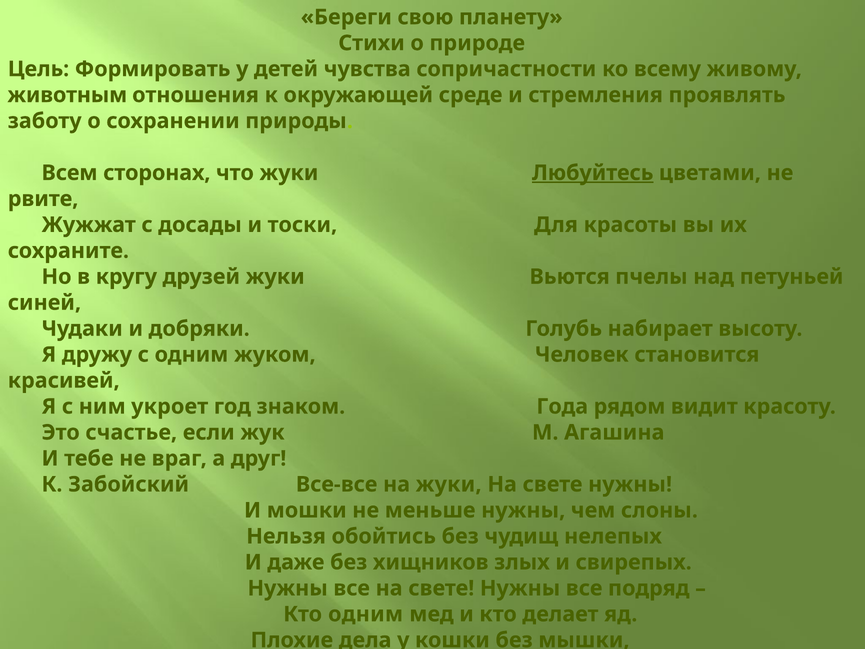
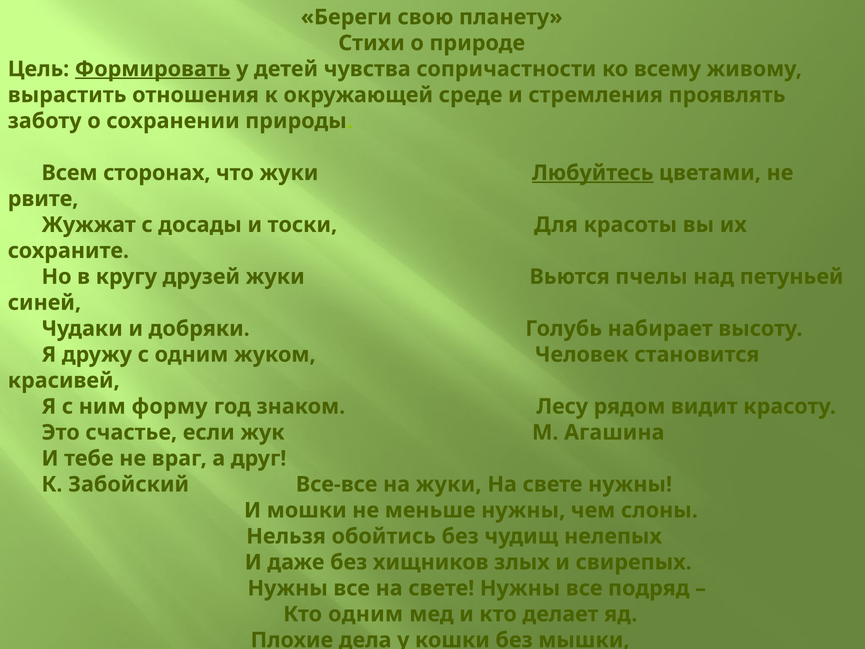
Формировать underline: none -> present (153, 69)
животным: животным -> вырастить (67, 95)
укроет: укроет -> форму (170, 406)
Года: Года -> Лесу (562, 406)
